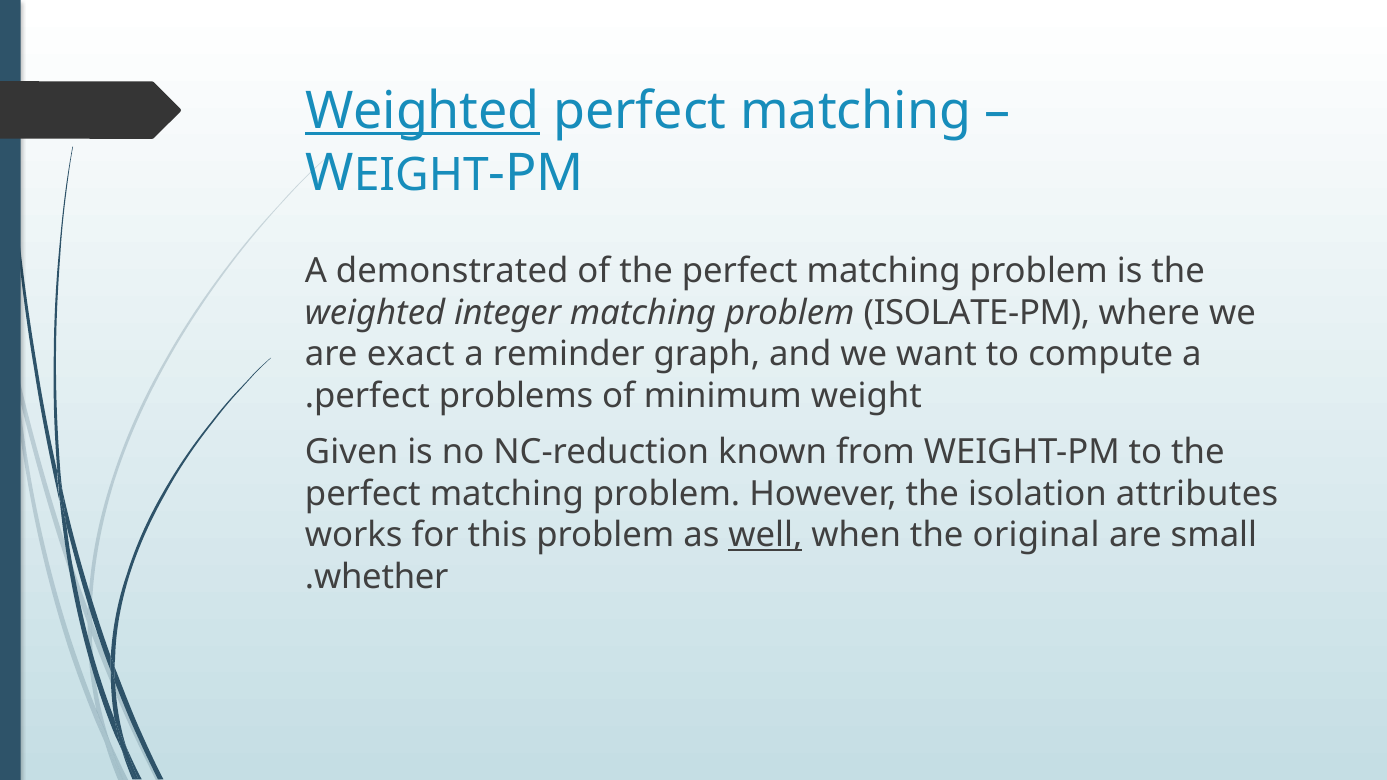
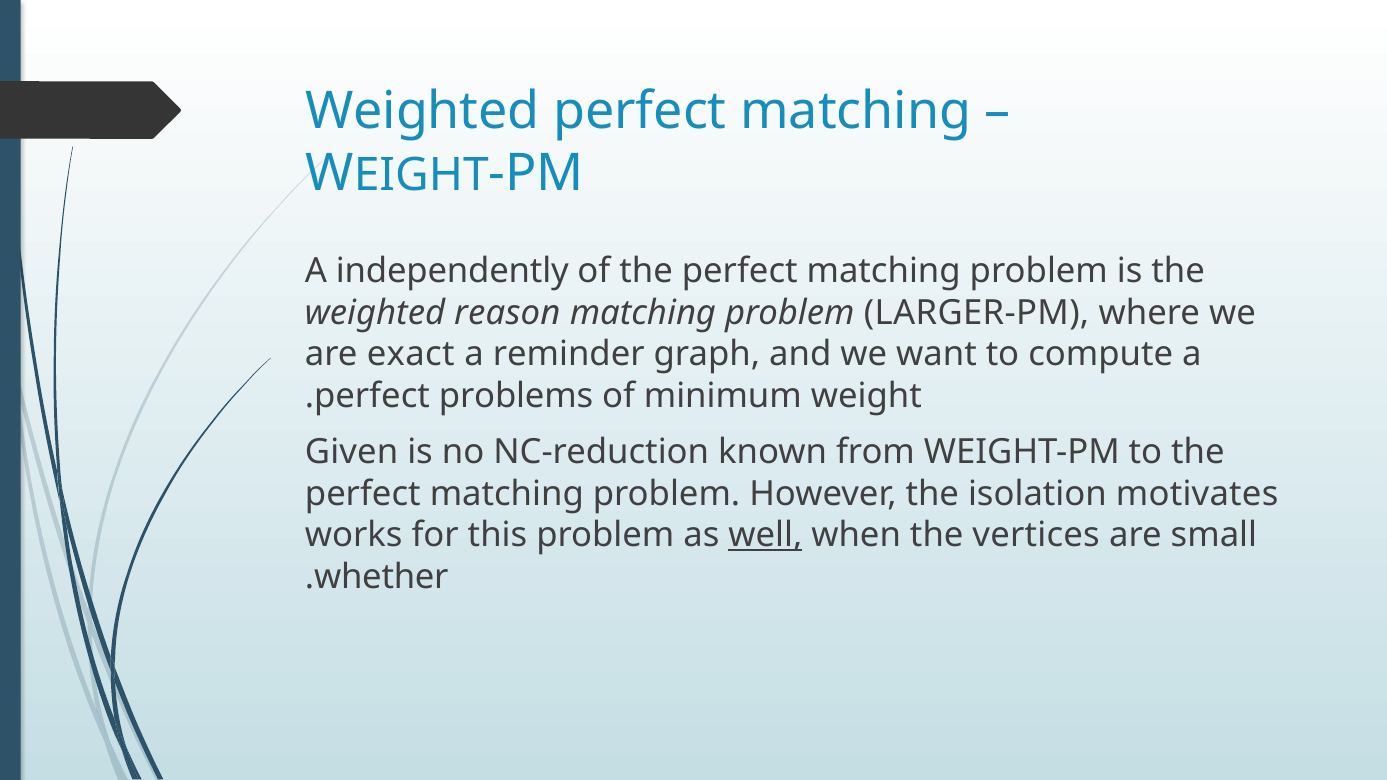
Weighted underline: present -> none (423, 111)
demonstrated: demonstrated -> independently (452, 271)
integer: integer -> reason (507, 313)
ISOLATE-PM: ISOLATE-PM -> LARGER-PM (977, 313)
attributes: attributes -> motivates (1197, 494)
original: original -> vertices (1036, 535)
